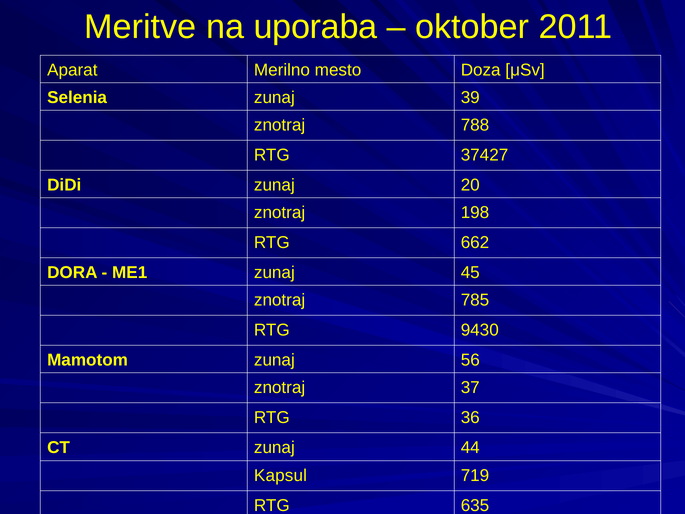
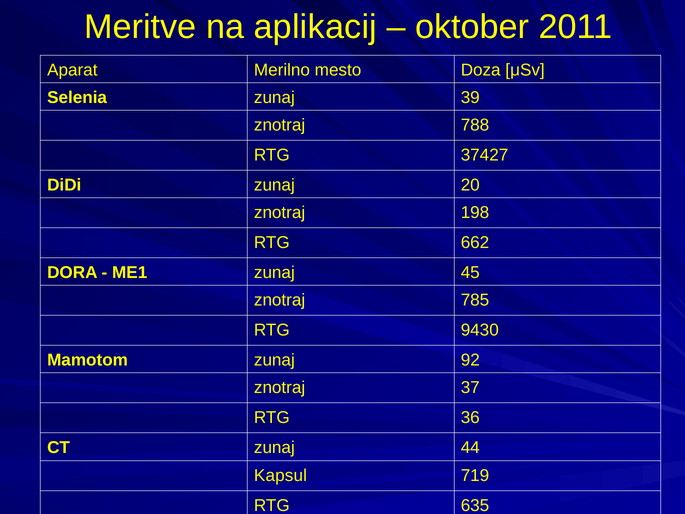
uporaba: uporaba -> aplikacij (315, 27)
56: 56 -> 92 (470, 360)
